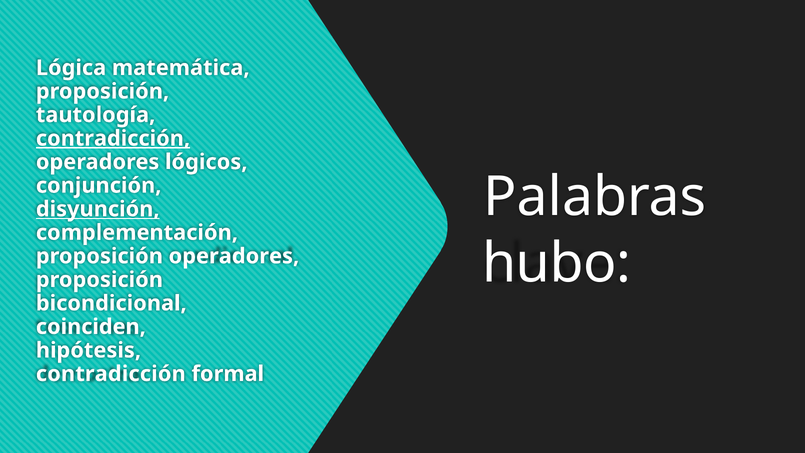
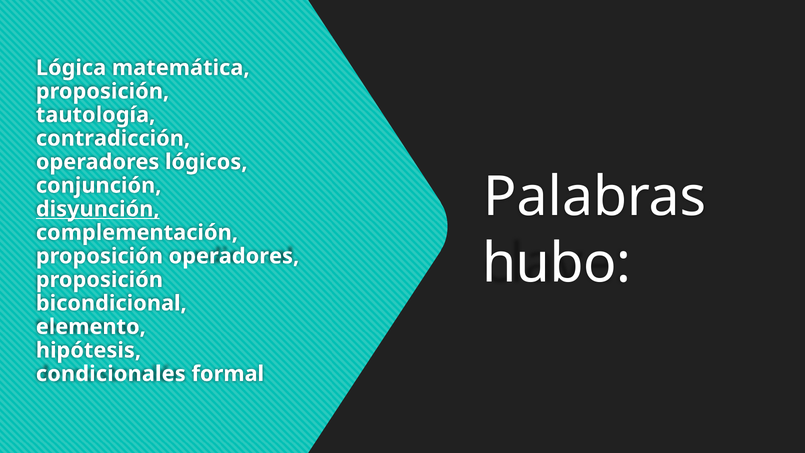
contradicción underline: present -> none (113, 138)
coinciden: coinciden -> elemento (91, 327)
contradicción: contradicción -> condicionales (111, 374)
